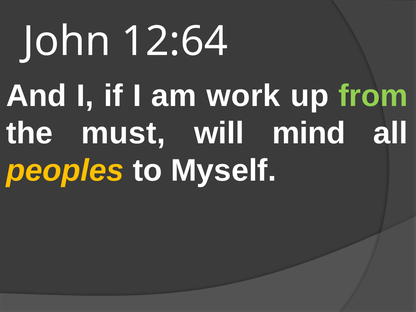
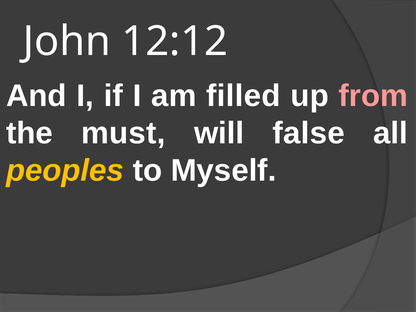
12:64: 12:64 -> 12:12 (175, 41)
work: work -> filled (243, 96)
from colour: light green -> pink (373, 96)
mind: mind -> false (309, 133)
